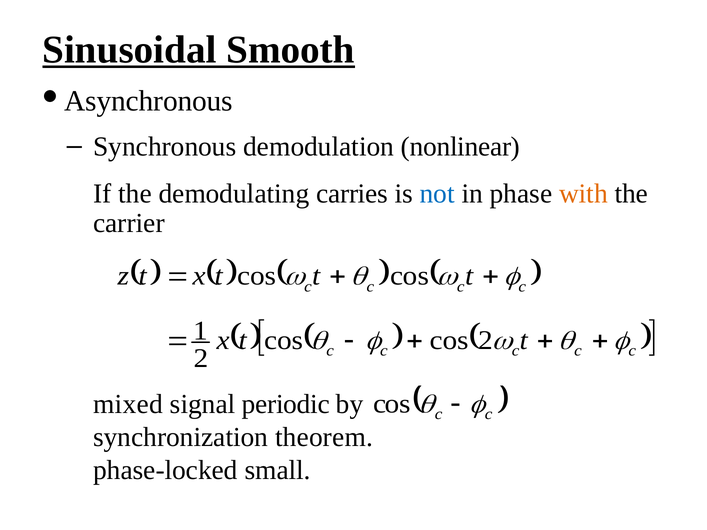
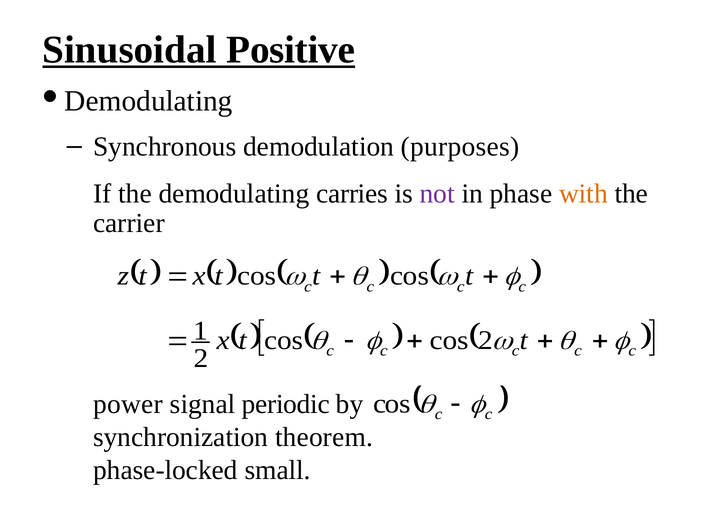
Smooth: Smooth -> Positive (291, 50)
Asynchronous: Asynchronous -> Demodulating (149, 101)
nonlinear: nonlinear -> purposes (460, 147)
not colour: blue -> purple (437, 194)
mixed: mixed -> power (128, 404)
